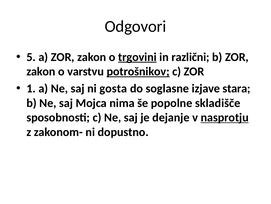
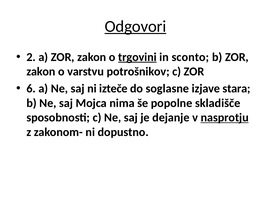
Odgovori underline: none -> present (135, 26)
5: 5 -> 2 (31, 57)
različni: različni -> sconto (190, 57)
potrošnikov underline: present -> none (138, 71)
1: 1 -> 6 (31, 88)
gosta: gosta -> izteče (113, 88)
